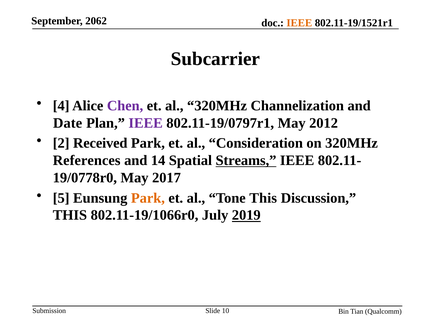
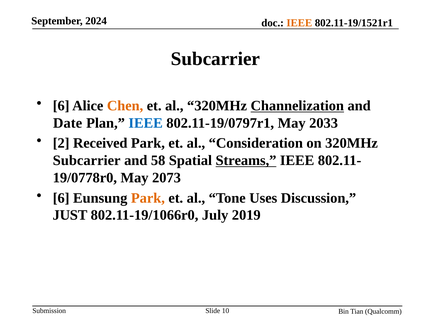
2062: 2062 -> 2024 (96, 21)
4: 4 -> 6 (61, 106)
Chen colour: purple -> orange (125, 106)
Channelization underline: none -> present (297, 106)
IEEE colour: purple -> blue (146, 123)
2012: 2012 -> 2033 (324, 123)
References: References -> Subcarrier (87, 160)
14: 14 -> 58 (158, 160)
2017: 2017 -> 2073 (166, 177)
5: 5 -> 6 (61, 197)
Tone This: This -> Uses (263, 197)
THIS: THIS -> JUST (70, 215)
2019 underline: present -> none (246, 215)
